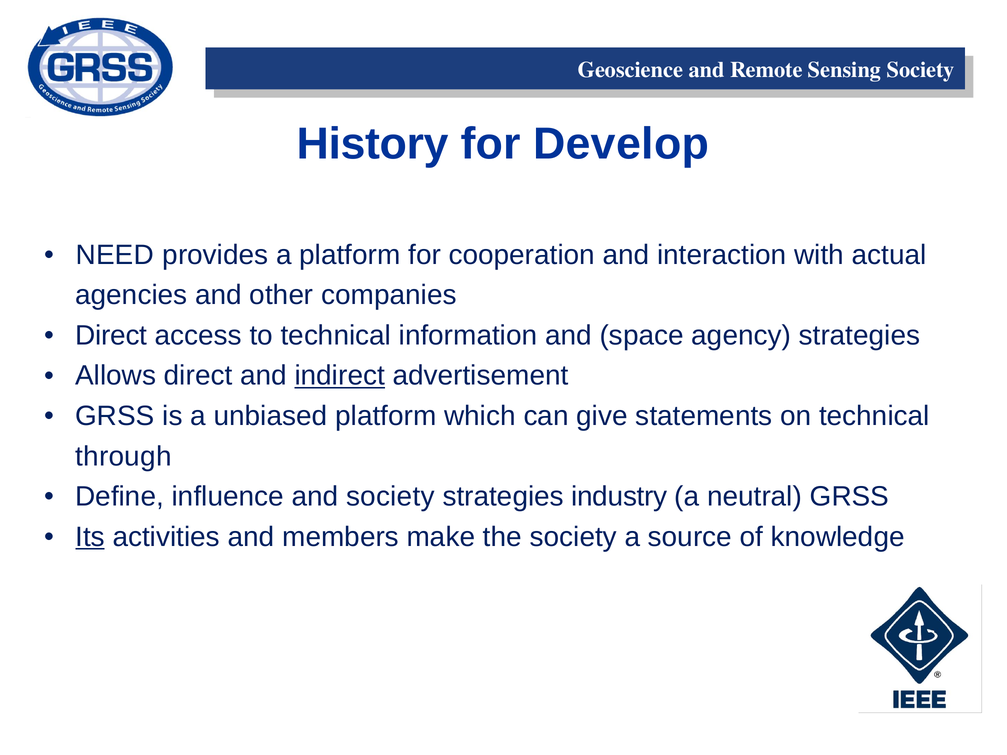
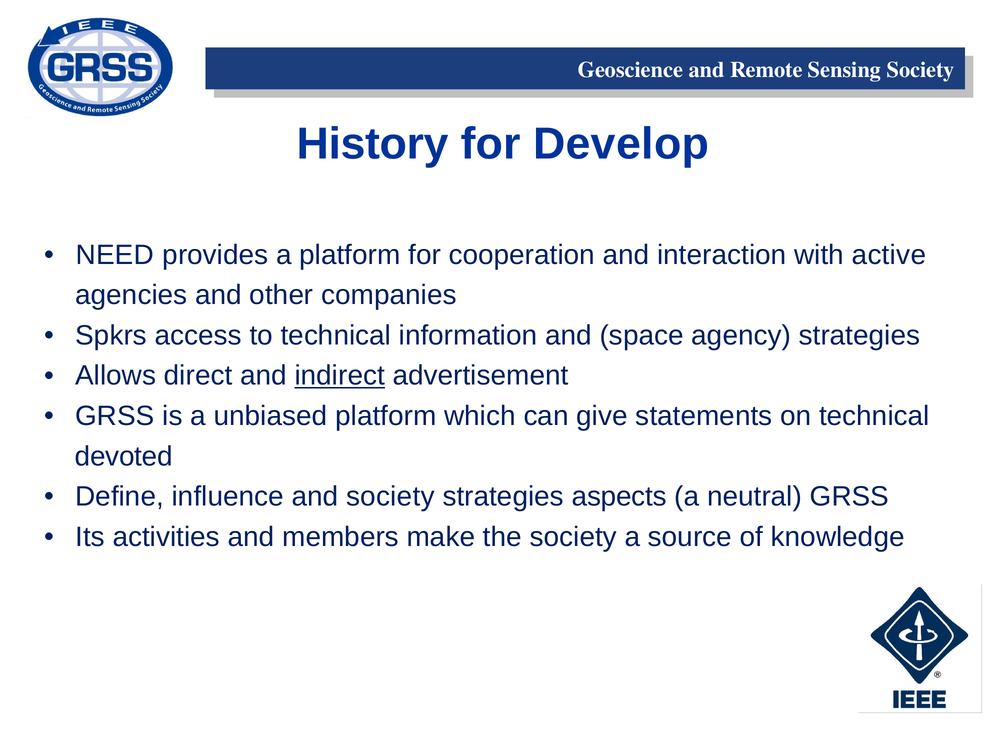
actual: actual -> active (889, 255)
Direct: Direct -> Spkrs (111, 336)
through: through -> devoted (124, 456)
industry: industry -> aspects (619, 497)
Its underline: present -> none (90, 537)
